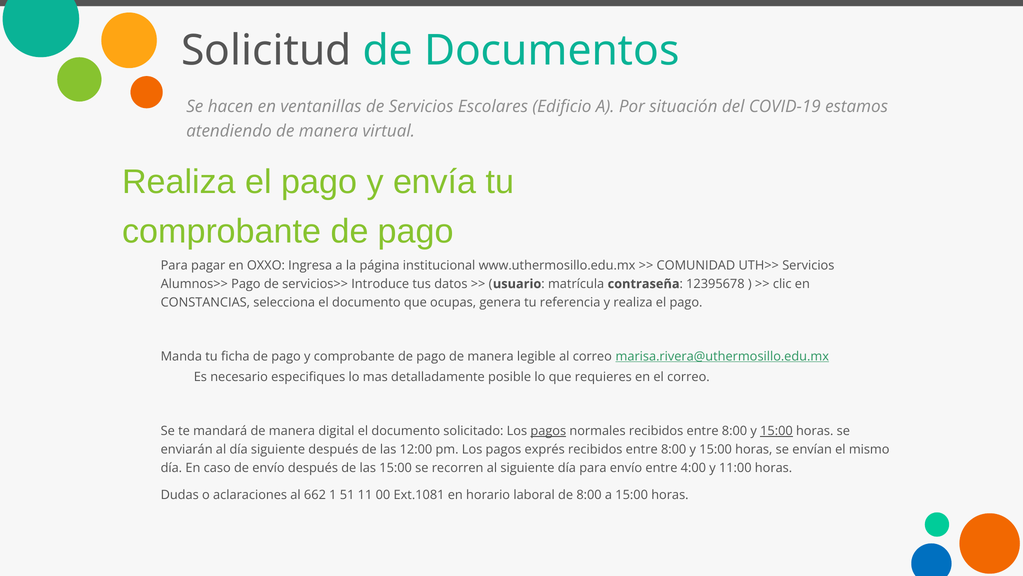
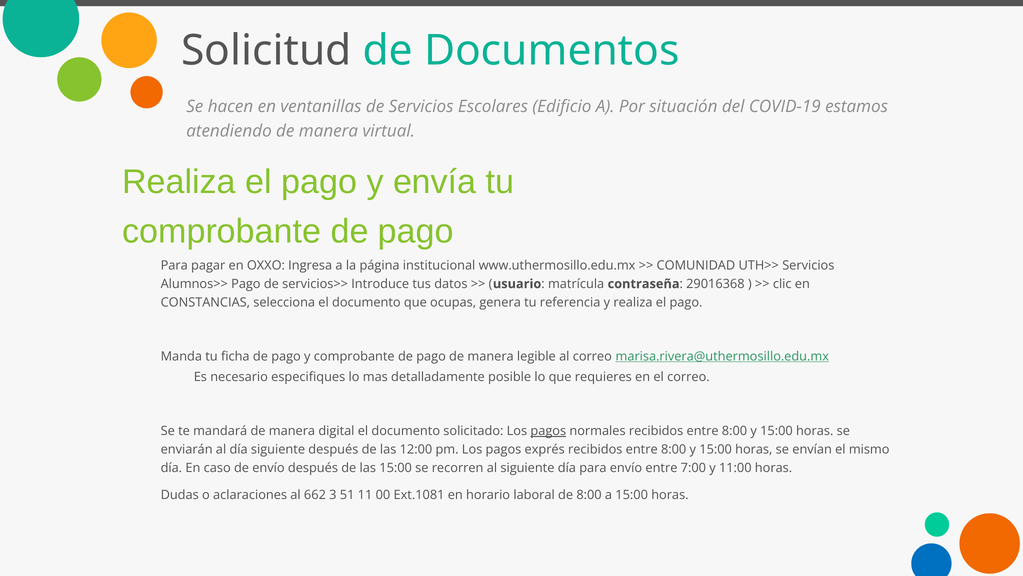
12395678: 12395678 -> 29016368 (715, 284)
15:00 underline: present -> none (776, 431)
4:00: 4:00 -> 7:00 (693, 467)
1: 1 -> 3 (333, 494)
